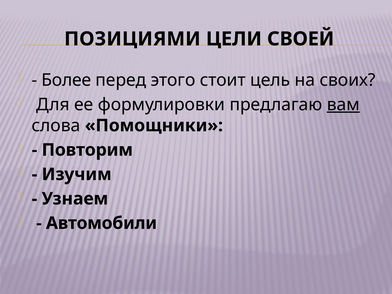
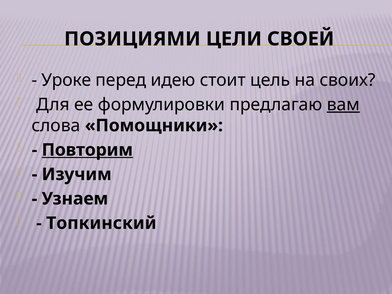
Более: Более -> Уроке (66, 80)
этого: этого -> идею (173, 80)
Повторим underline: none -> present (87, 150)
Автомобили: Автомобили -> Топкинский (101, 223)
